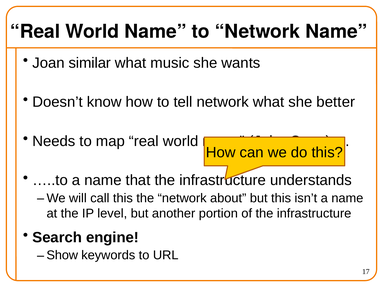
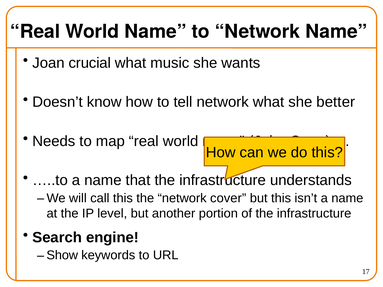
similar: similar -> crucial (90, 63)
about: about -> cover (228, 198)
